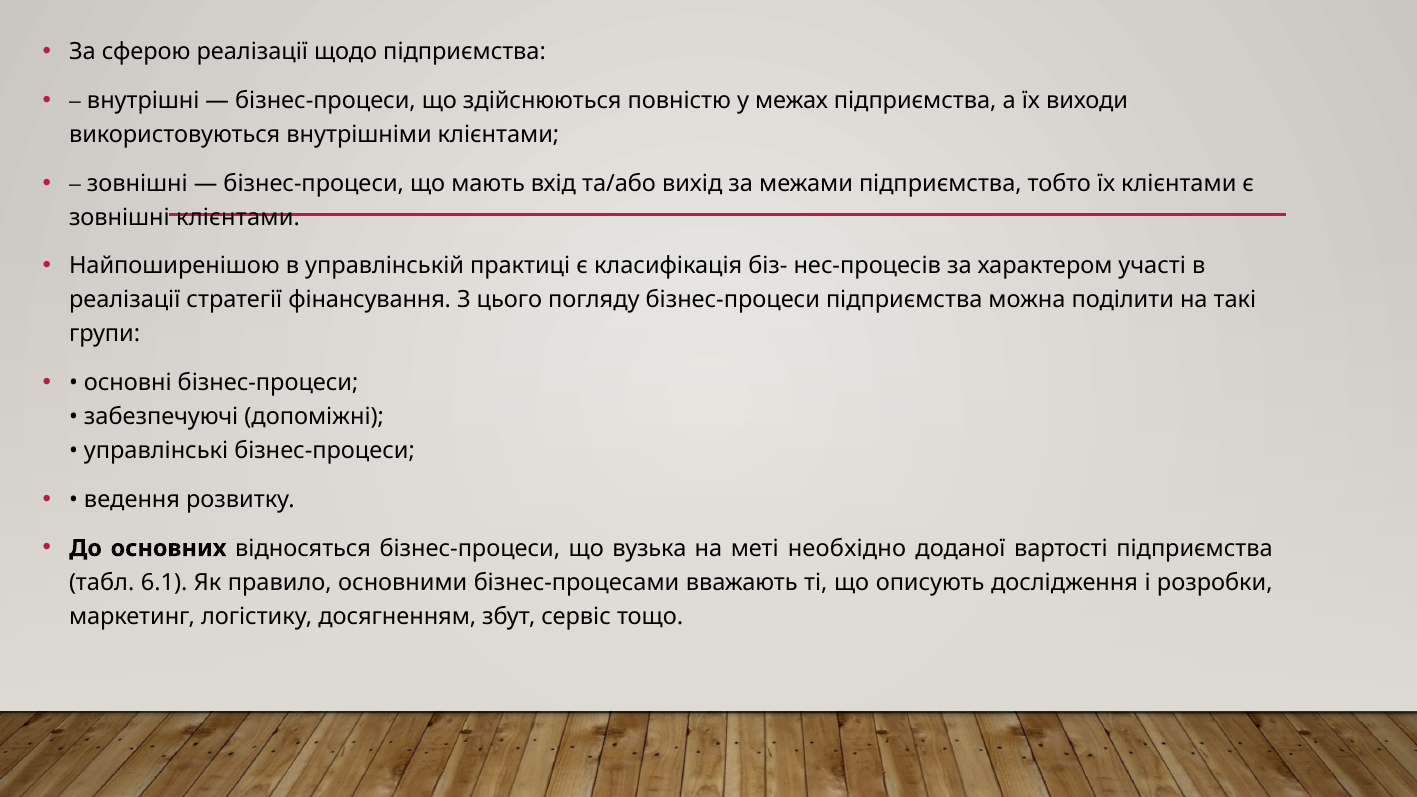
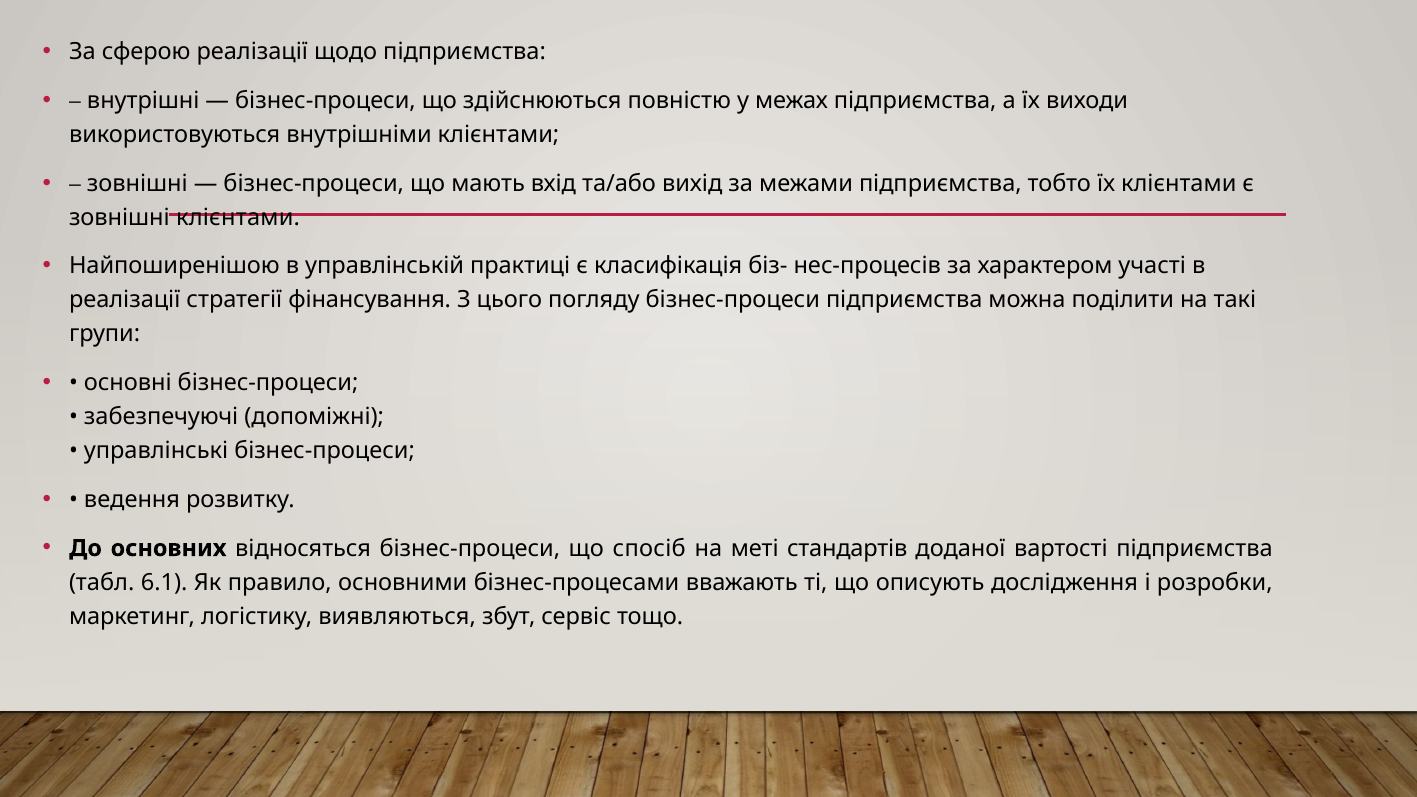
вузька: вузька -> спосіб (649, 548)
необхідно: необхідно -> стандартів (847, 548)
досягненням: досягненням -> виявляються (397, 616)
